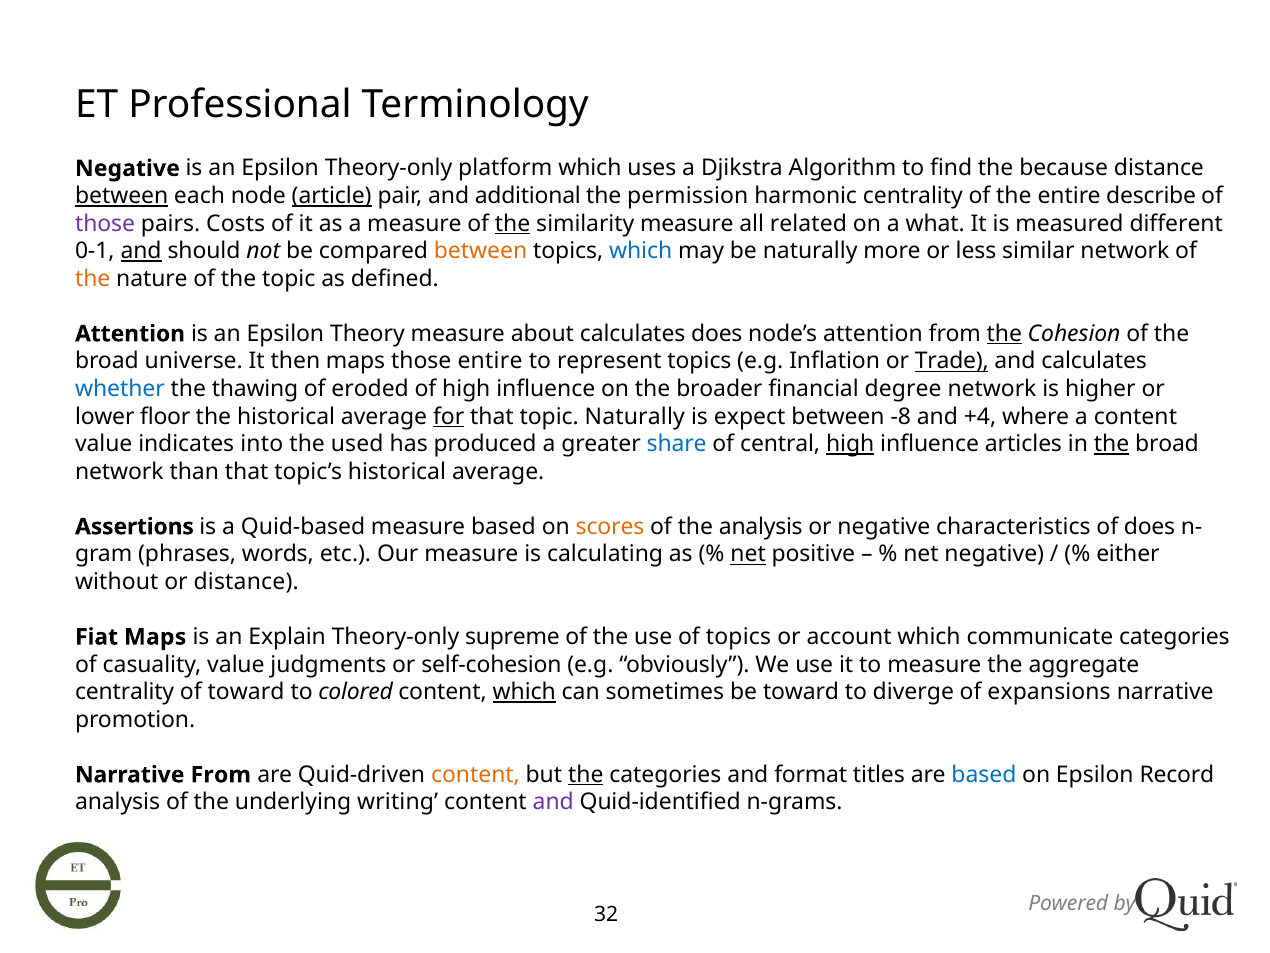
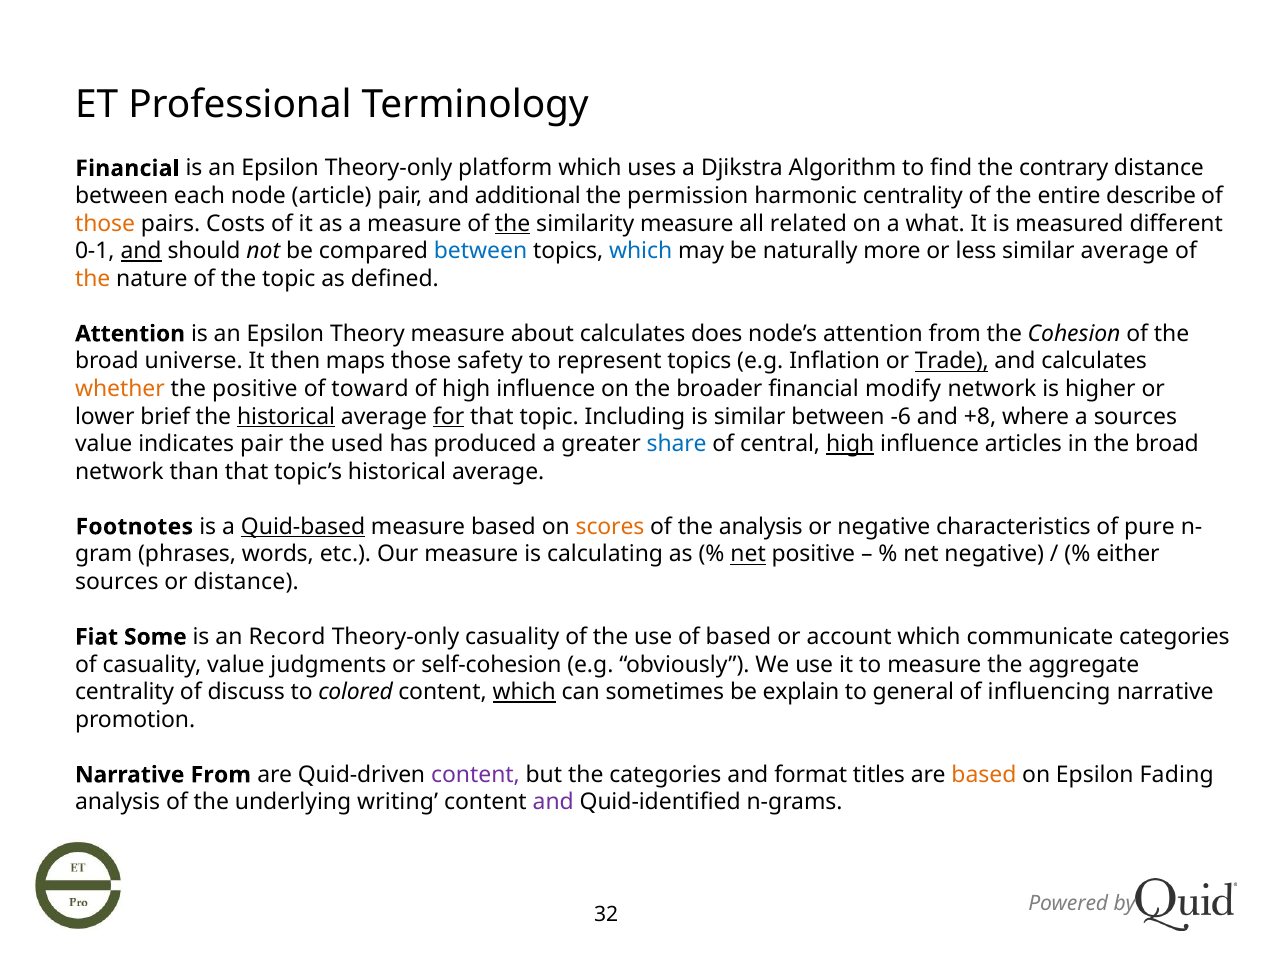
Negative: Negative -> Financial (127, 168)
because: because -> contrary (1064, 168)
between underline: present -> none (122, 196)
article underline: present -> none (332, 196)
those colour: purple -> orange (105, 223)
between colour: orange -> blue (481, 251)
similar network: network -> average (1125, 251)
the underline: present -> none (1004, 334)
those entire: entire -> safety (490, 361)
whether colour: blue -> orange (120, 389)
the thawing: thawing -> positive (255, 389)
eroded: eroded -> toward (370, 389)
degree: degree -> modify (903, 389)
floor: floor -> brief (165, 416)
historical underline: none -> present (286, 416)
topic Naturally: Naturally -> Including (635, 416)
is expect: expect -> similar (750, 416)
-8: -8 -> -6 (901, 416)
+4: +4 -> +8 (980, 416)
a content: content -> sources (1135, 416)
indicates into: into -> pair (262, 444)
the underline: present -> none (1112, 444)
Assertions: Assertions -> Footnotes (134, 526)
Quid-based underline: none -> present (303, 526)
of does: does -> pure (1149, 526)
without: without -> sources (117, 582)
Fiat Maps: Maps -> Some (155, 637)
Explain: Explain -> Record (287, 637)
Theory-only supreme: supreme -> casuality (512, 637)
of topics: topics -> based (738, 637)
of toward: toward -> discuss (246, 692)
be toward: toward -> explain (801, 692)
diverge: diverge -> general (913, 692)
expansions: expansions -> influencing (1049, 692)
content colour: orange -> purple (475, 774)
the underline: present -> none (586, 774)
based colour: blue -> orange (984, 774)
Record: Record -> Fading (1177, 774)
